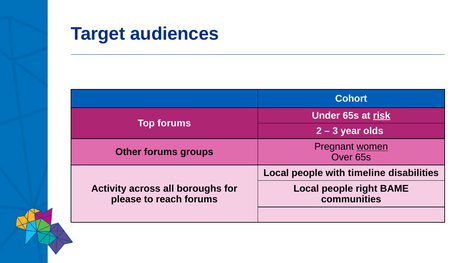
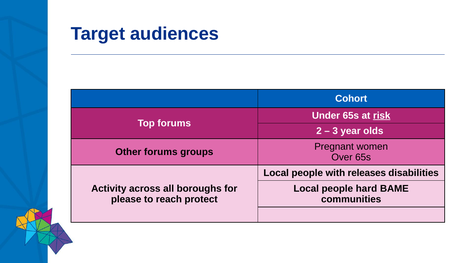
women underline: present -> none (372, 147)
timeline: timeline -> releases (367, 173)
right: right -> hard (366, 189)
reach forums: forums -> protect (201, 199)
